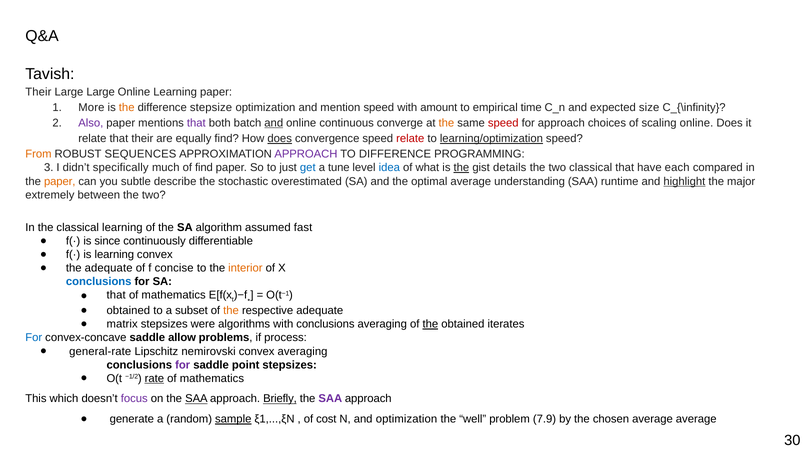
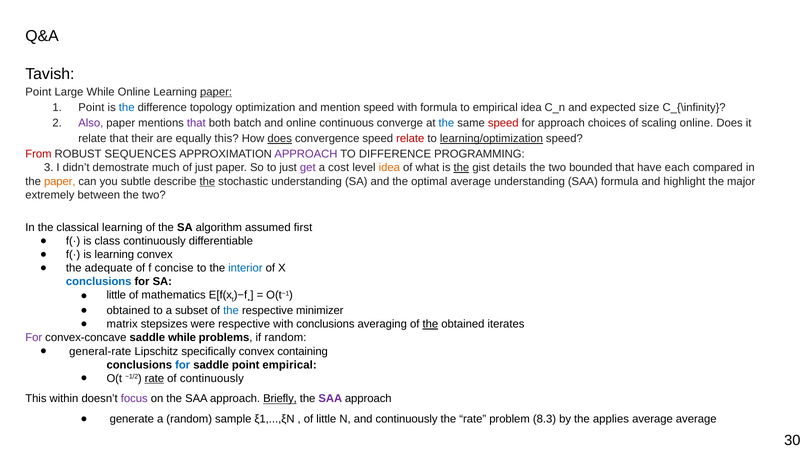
Their: Their -> Point (38, 92)
Large Large: Large -> While (101, 92)
paper underline: none -> present (216, 92)
More: More -> Point (91, 107)
the colour: orange -> blue (127, 107)
stepsize: stepsize -> topology (211, 107)
with amount: amount -> formula (439, 107)
empirical time: time -> idea (531, 107)
and underline: present -> none (274, 123)
the colour: orange -> blue (446, 123)
equally find: find -> this (227, 139)
From colour: orange -> red (38, 154)
specifically: specifically -> demostrate (121, 168)
of find: find -> just (204, 168)
get colour: blue -> purple (308, 168)
tune: tune -> cost (339, 168)
idea colour: blue -> orange (389, 168)
two classical: classical -> bounded (591, 168)
the underline: none -> present (207, 181)
stochastic overestimated: overestimated -> understanding (307, 181)
SAA runtime: runtime -> formula (620, 181)
highlight underline: present -> none (684, 181)
fast: fast -> first (303, 227)
since: since -> class (107, 241)
interior colour: orange -> blue (245, 268)
that: that -> little (116, 295)
the colour: orange -> blue (231, 310)
respective adequate: adequate -> minimizer (320, 310)
were algorithms: algorithms -> respective (244, 324)
For colour: blue -> purple (34, 338)
saddle allow: allow -> while (182, 338)
if process: process -> random (285, 338)
nemirovski: nemirovski -> specifically (209, 351)
convex averaging: averaging -> containing (303, 351)
for colour: purple -> blue (183, 365)
point stepsizes: stepsizes -> empirical (290, 365)
mathematics: mathematics -> continuously (212, 378)
which: which -> within (64, 399)
SAA underline: present -> none (196, 399)
sample underline: present -> none (233, 419)
of cost: cost -> little (326, 419)
and optimization: optimization -> continuously (407, 419)
the well: well -> rate (473, 419)
7.9: 7.9 -> 8.3 (545, 419)
chosen: chosen -> applies (611, 419)
